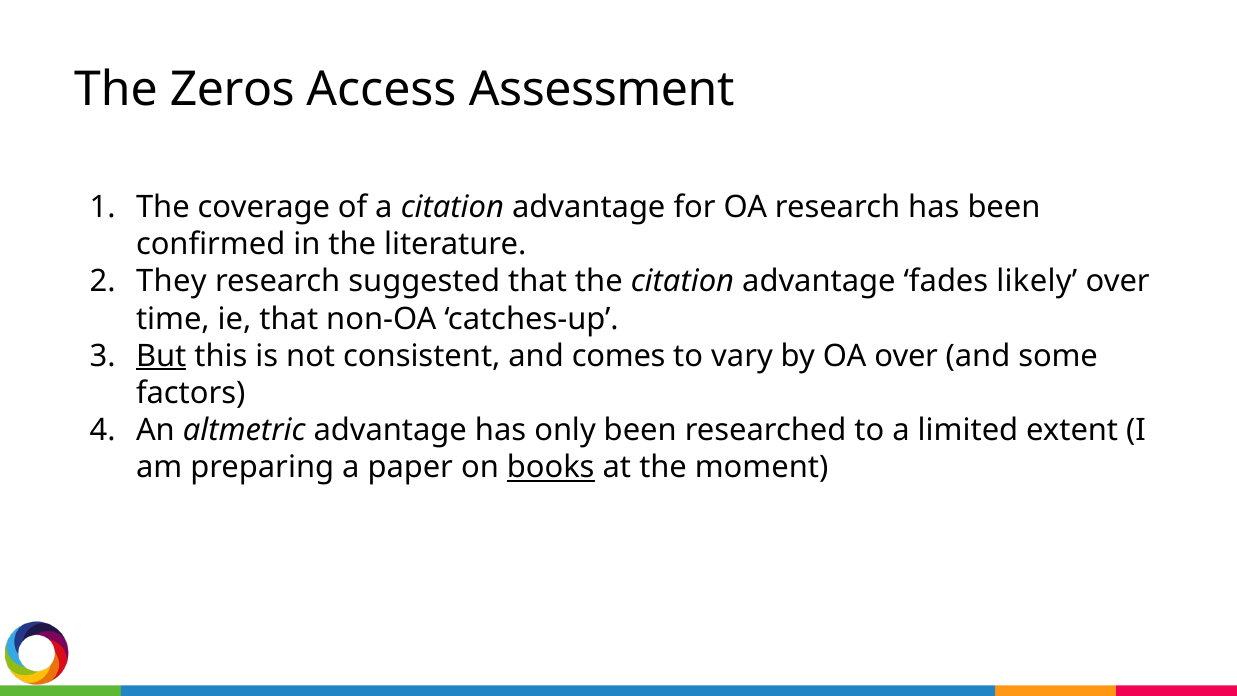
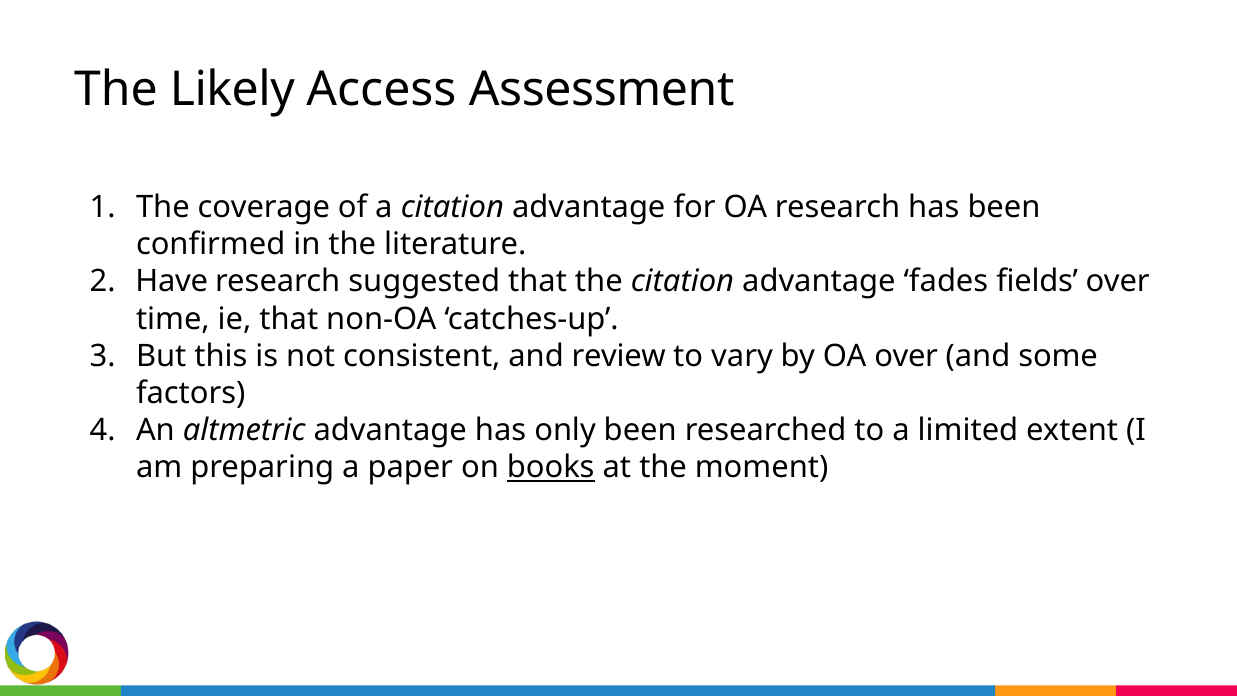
Zeros: Zeros -> Likely (232, 89)
They: They -> Have (172, 282)
likely: likely -> fields (1037, 282)
But underline: present -> none (161, 356)
comes: comes -> review (619, 356)
